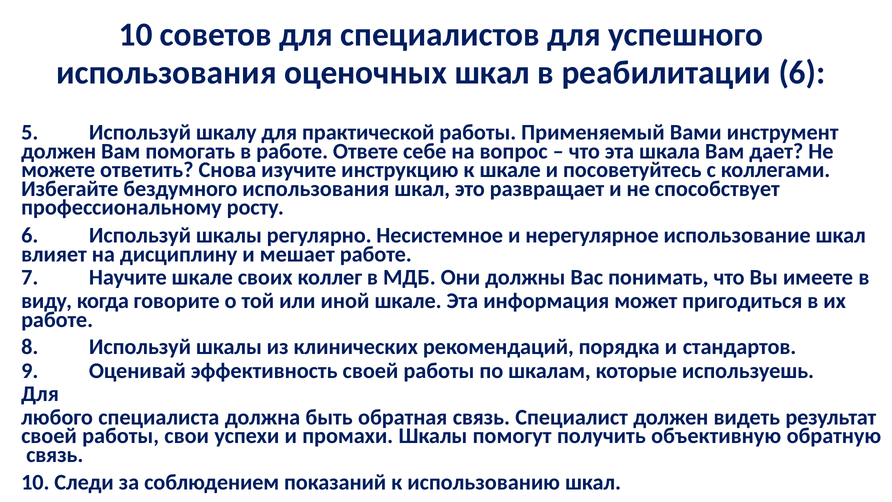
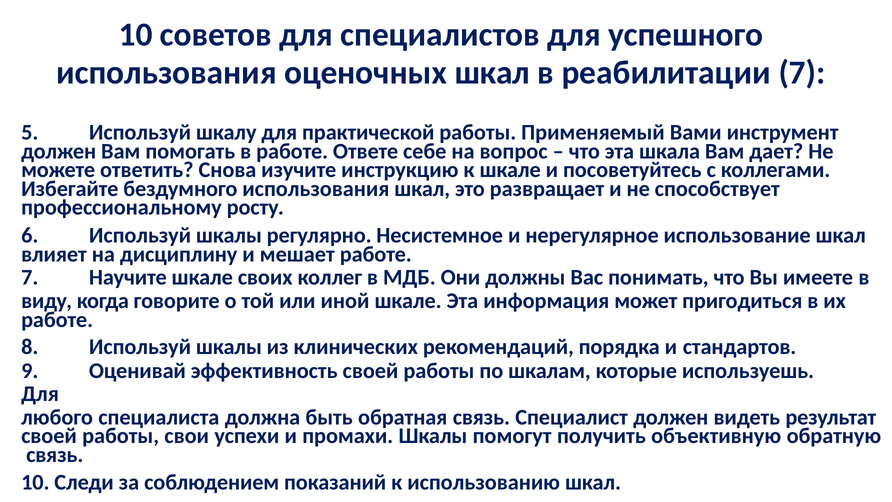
реабилитации 6: 6 -> 7 (802, 73)
